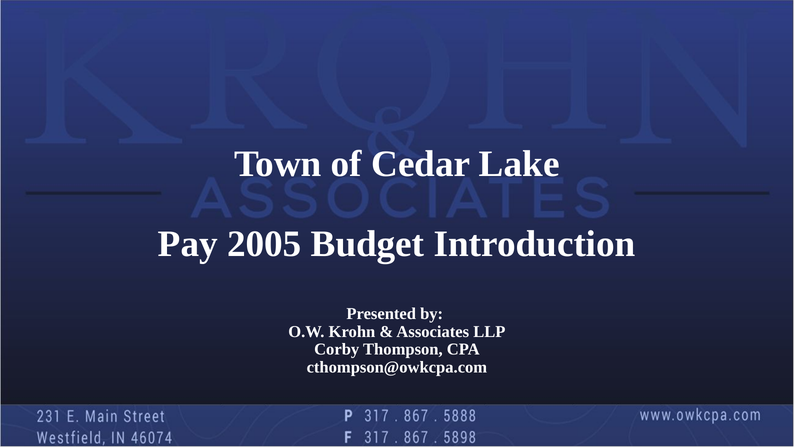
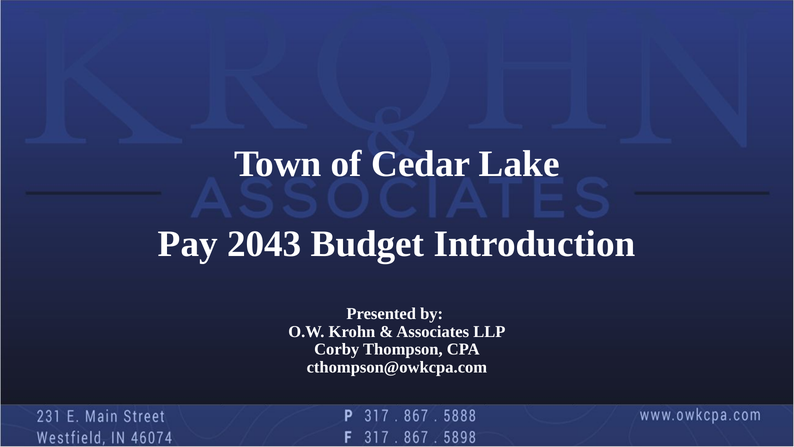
2005: 2005 -> 2043 (264, 244)
